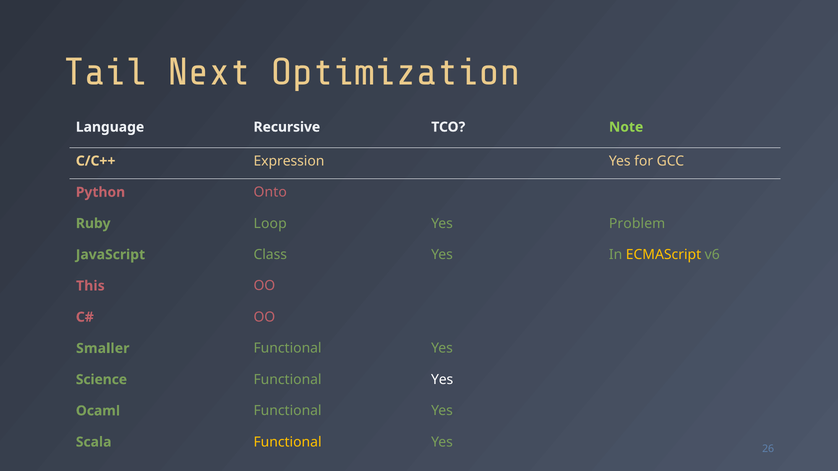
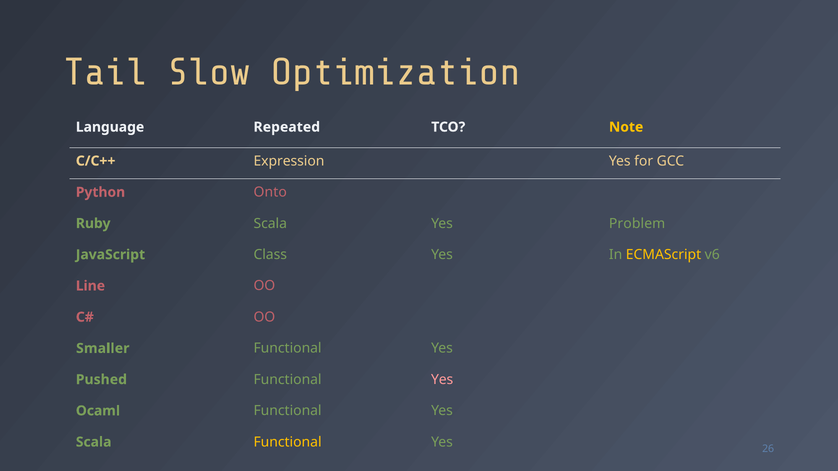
Next: Next -> Slow (209, 72)
Recursive: Recursive -> Repeated (287, 127)
Note colour: light green -> yellow (626, 127)
Ruby Loop: Loop -> Scala (270, 224)
This: This -> Line (90, 286)
Science: Science -> Pushed (101, 380)
Yes colour: white -> pink (442, 380)
